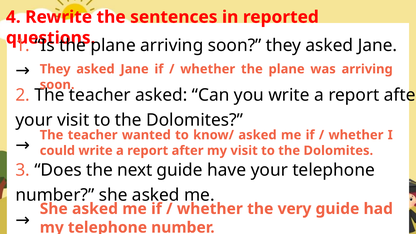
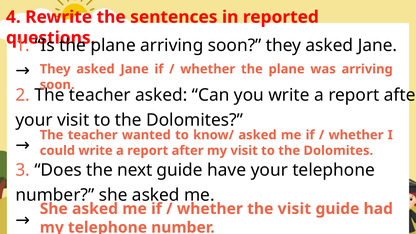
the very: very -> visit (294, 209)
